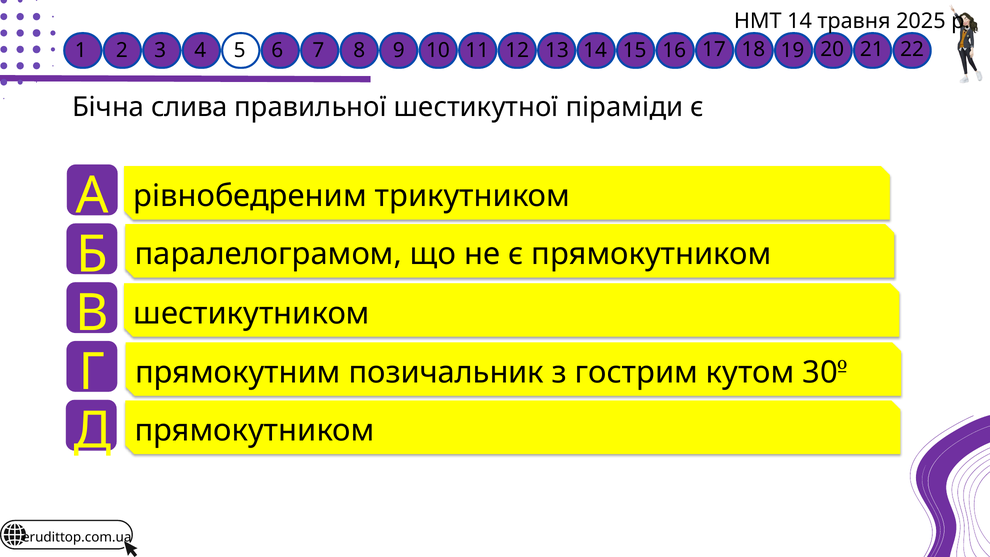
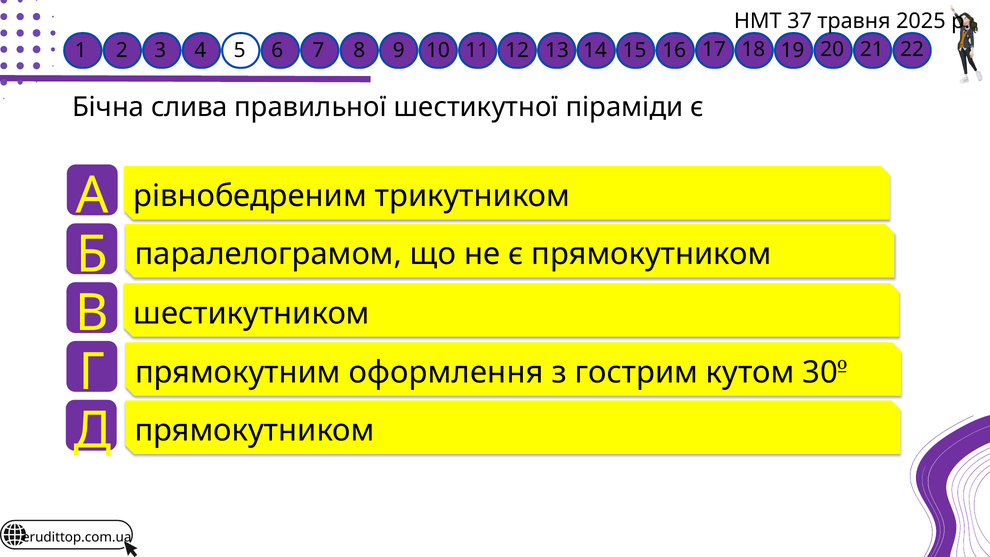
НМТ 14: 14 -> 37 (800, 21)
позичальник: позичальник -> оформлення (446, 372)
